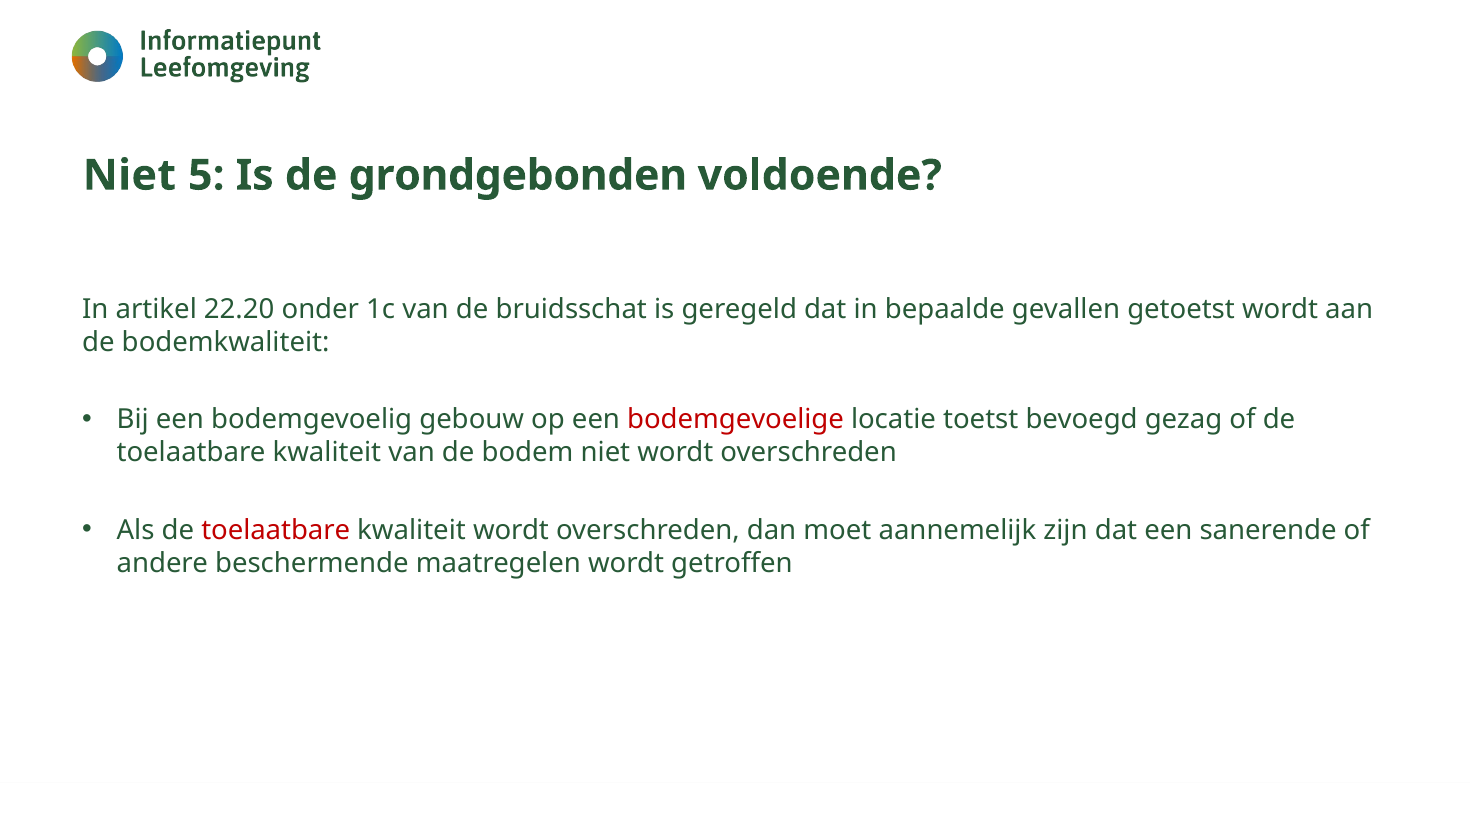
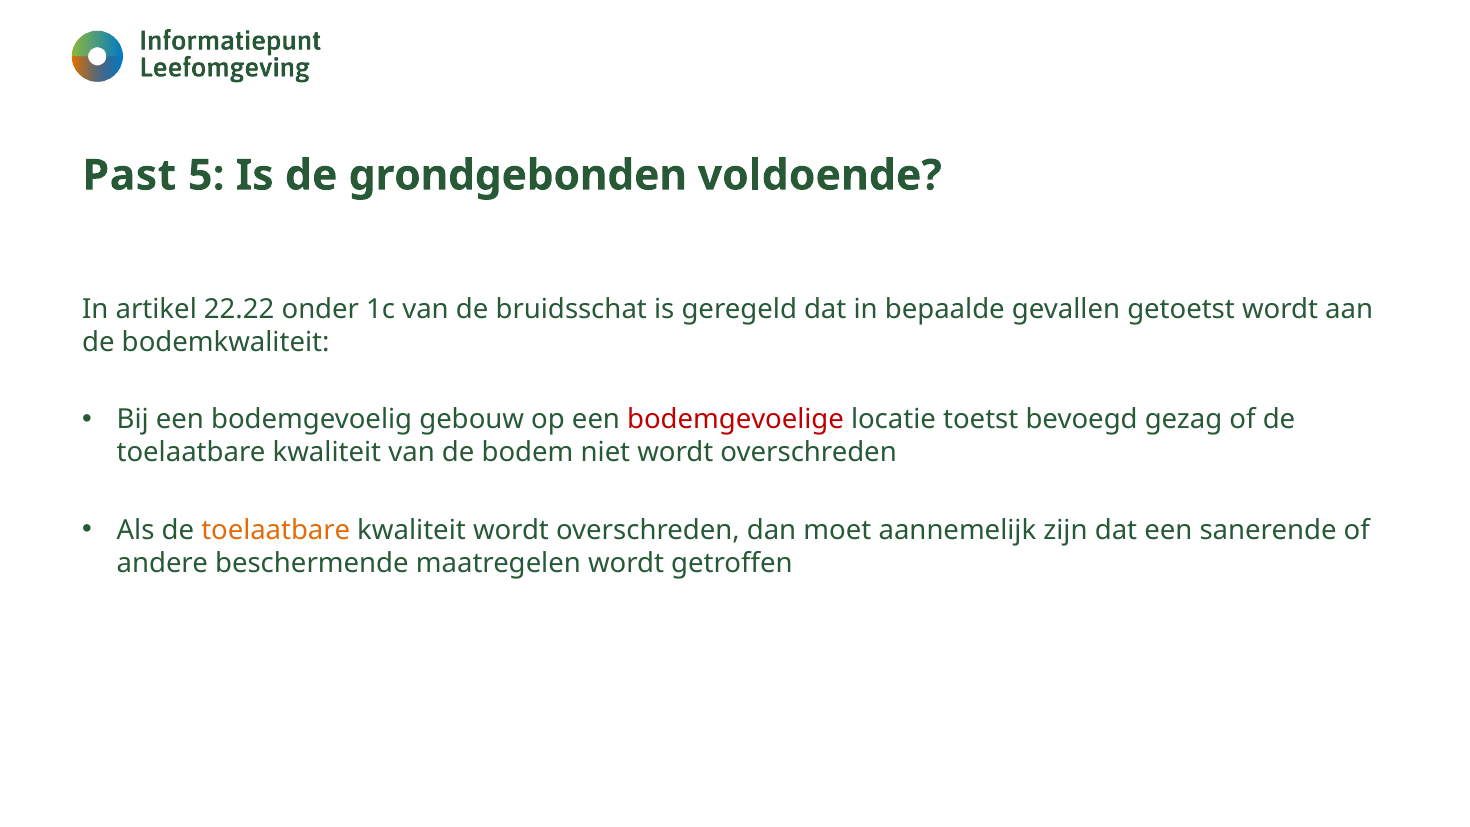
Niet: Niet -> Past (129, 175)
22.20: 22.20 -> 22.22 (239, 309)
toelaatbare colour: red -> orange (276, 530)
